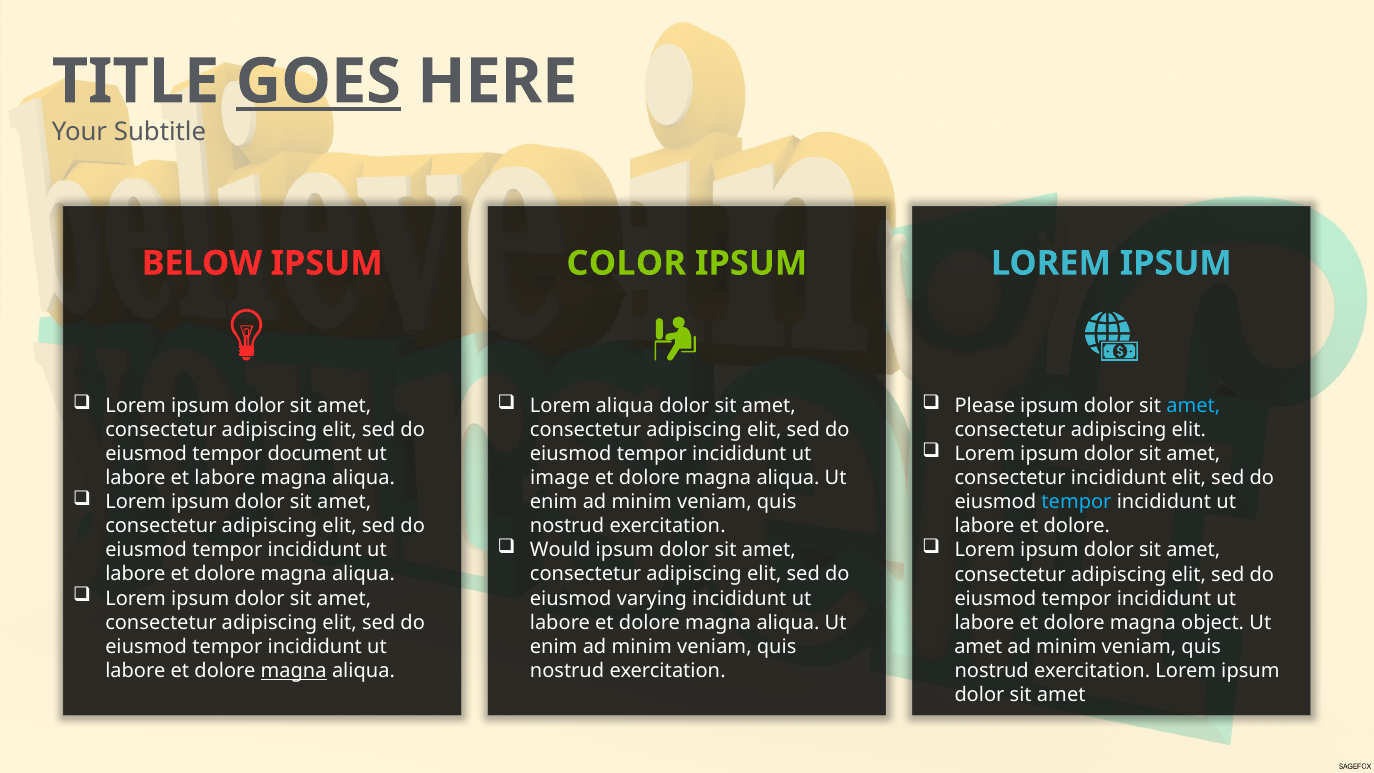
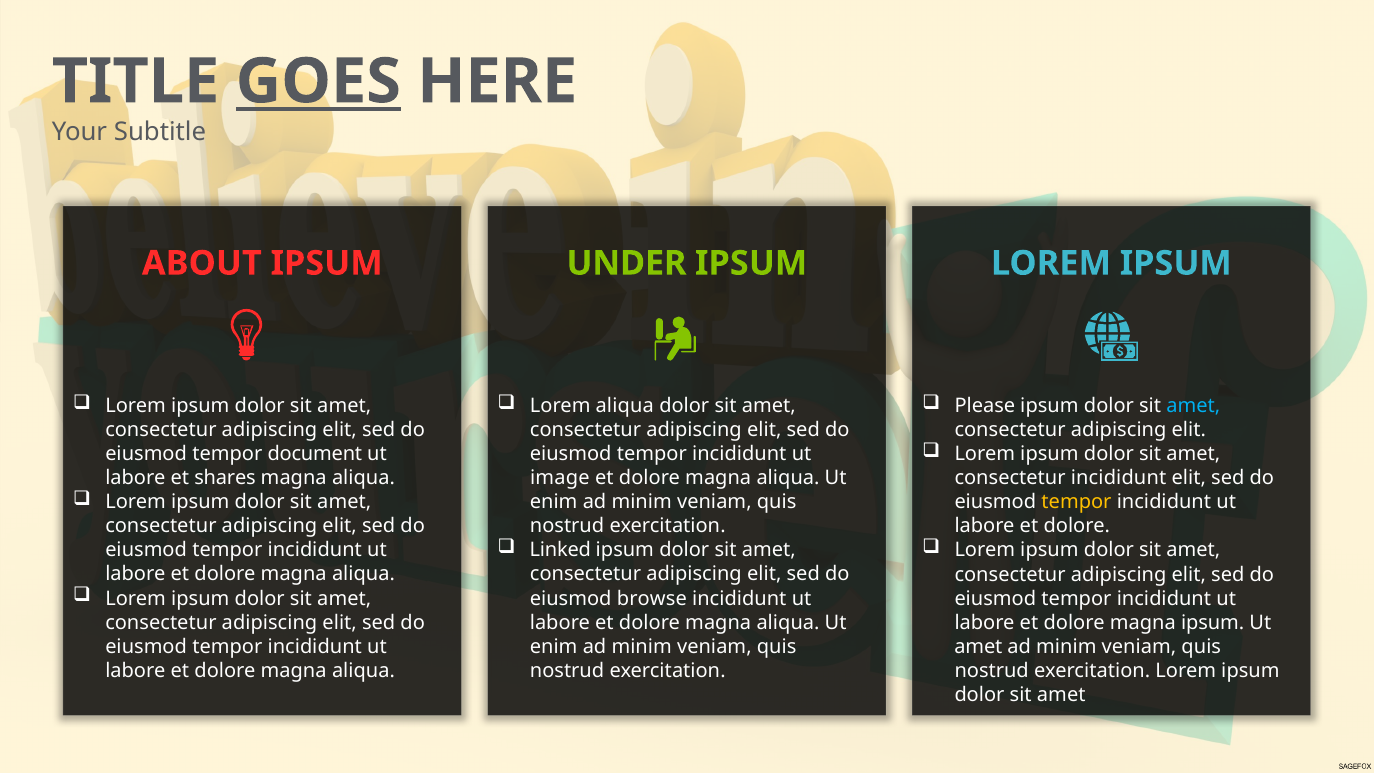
BELOW: BELOW -> ABOUT (202, 263)
COLOR: COLOR -> UNDER (626, 263)
et labore: labore -> shares (225, 478)
tempor colour: light blue -> yellow (1077, 502)
Would: Would -> Linked (560, 550)
varying: varying -> browse (652, 598)
magna object: object -> ipsum (1213, 622)
magna underline: present -> none (294, 671)
